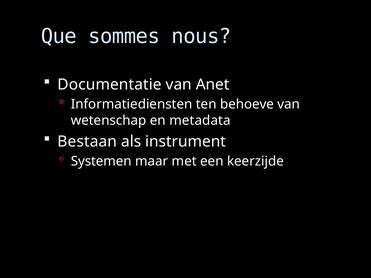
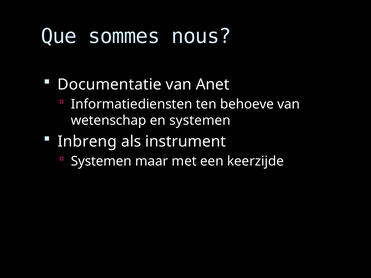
en metadata: metadata -> systemen (200, 121)
Bestaan: Bestaan -> Inbreng (87, 142)
